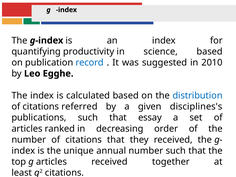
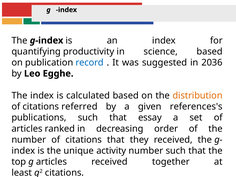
2010: 2010 -> 2036 (212, 63)
distribution colour: blue -> orange (198, 96)
disciplines's: disciplines's -> references's (196, 107)
annual: annual -> activity (111, 151)
